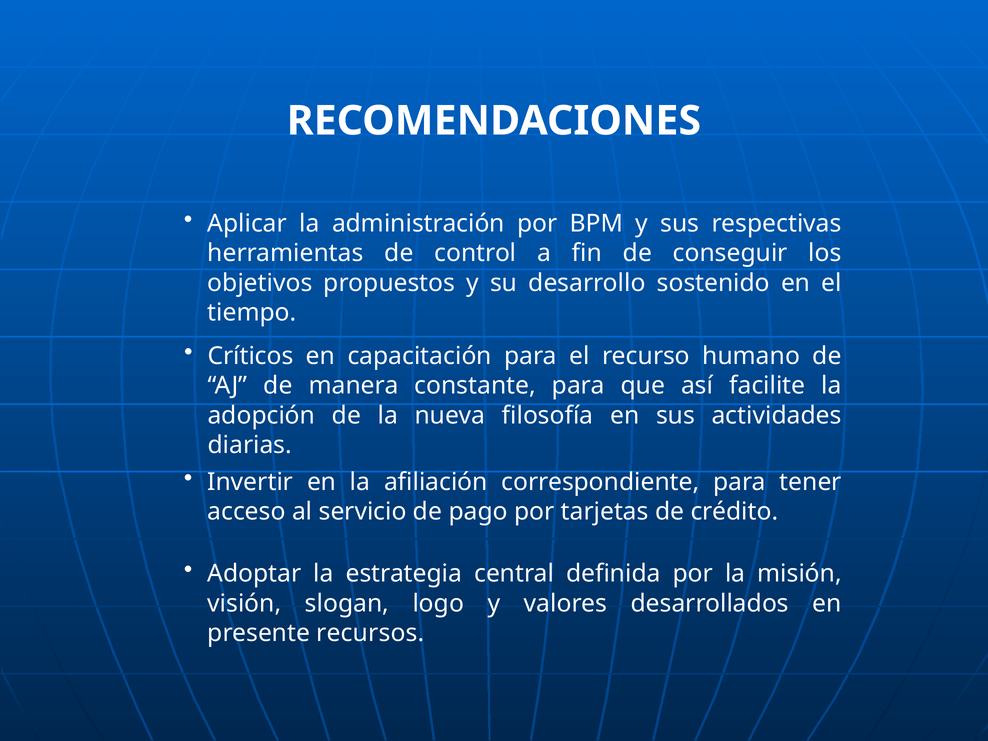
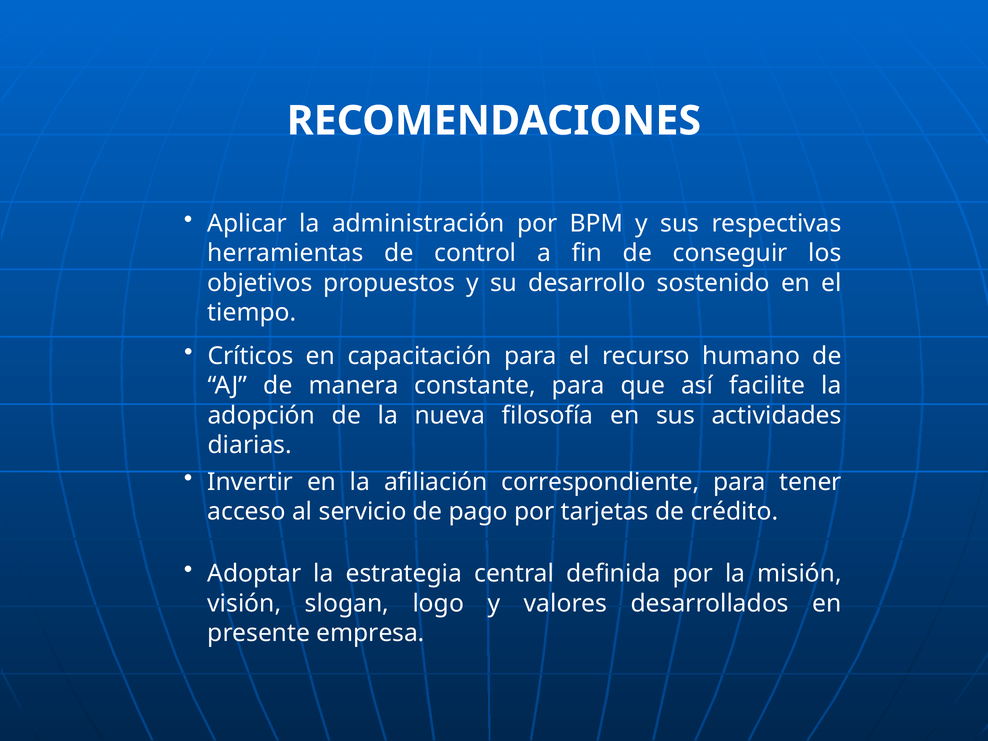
recursos: recursos -> empresa (370, 633)
